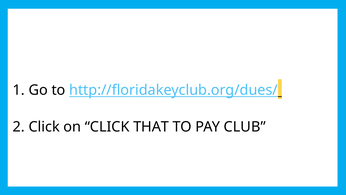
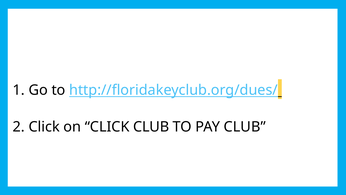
CLICK THAT: THAT -> CLUB (151, 127)
